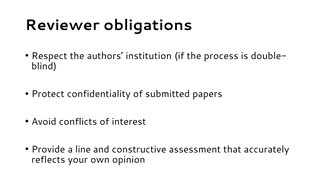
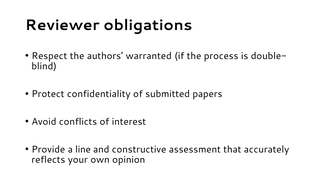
institution: institution -> warranted (149, 56)
